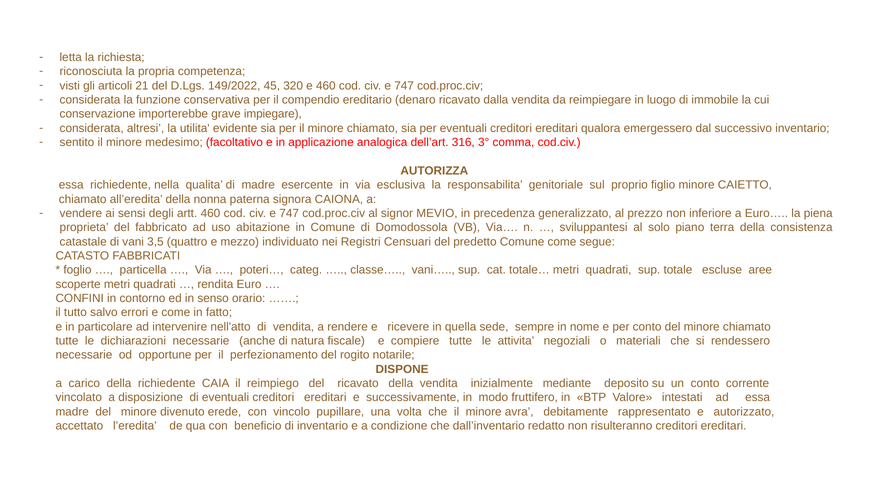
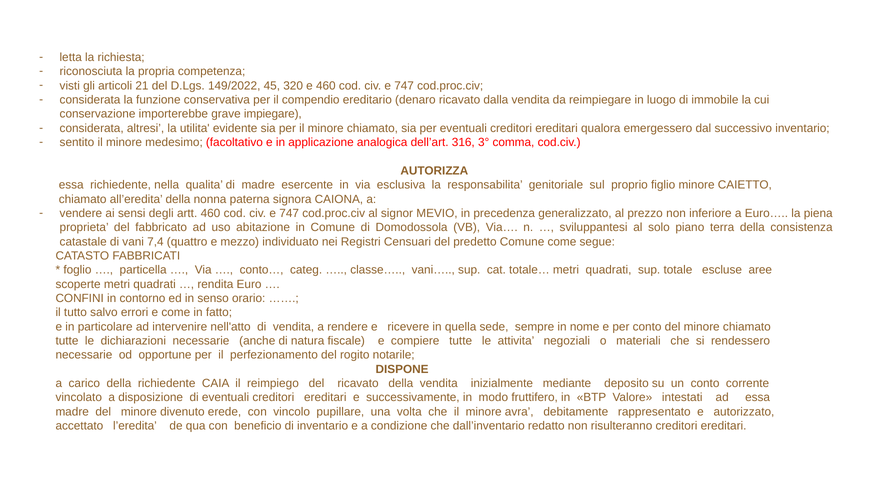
3,5: 3,5 -> 7,4 (155, 242)
poteri…: poteri… -> conto… (262, 270)
